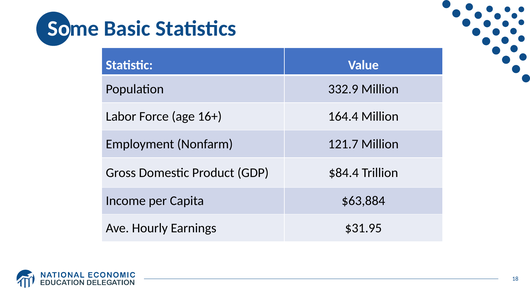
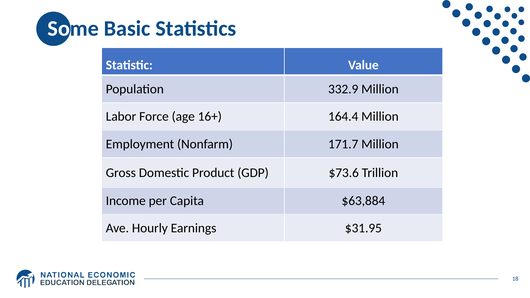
121.7: 121.7 -> 171.7 (343, 144)
$84.4: $84.4 -> $73.6 (344, 173)
